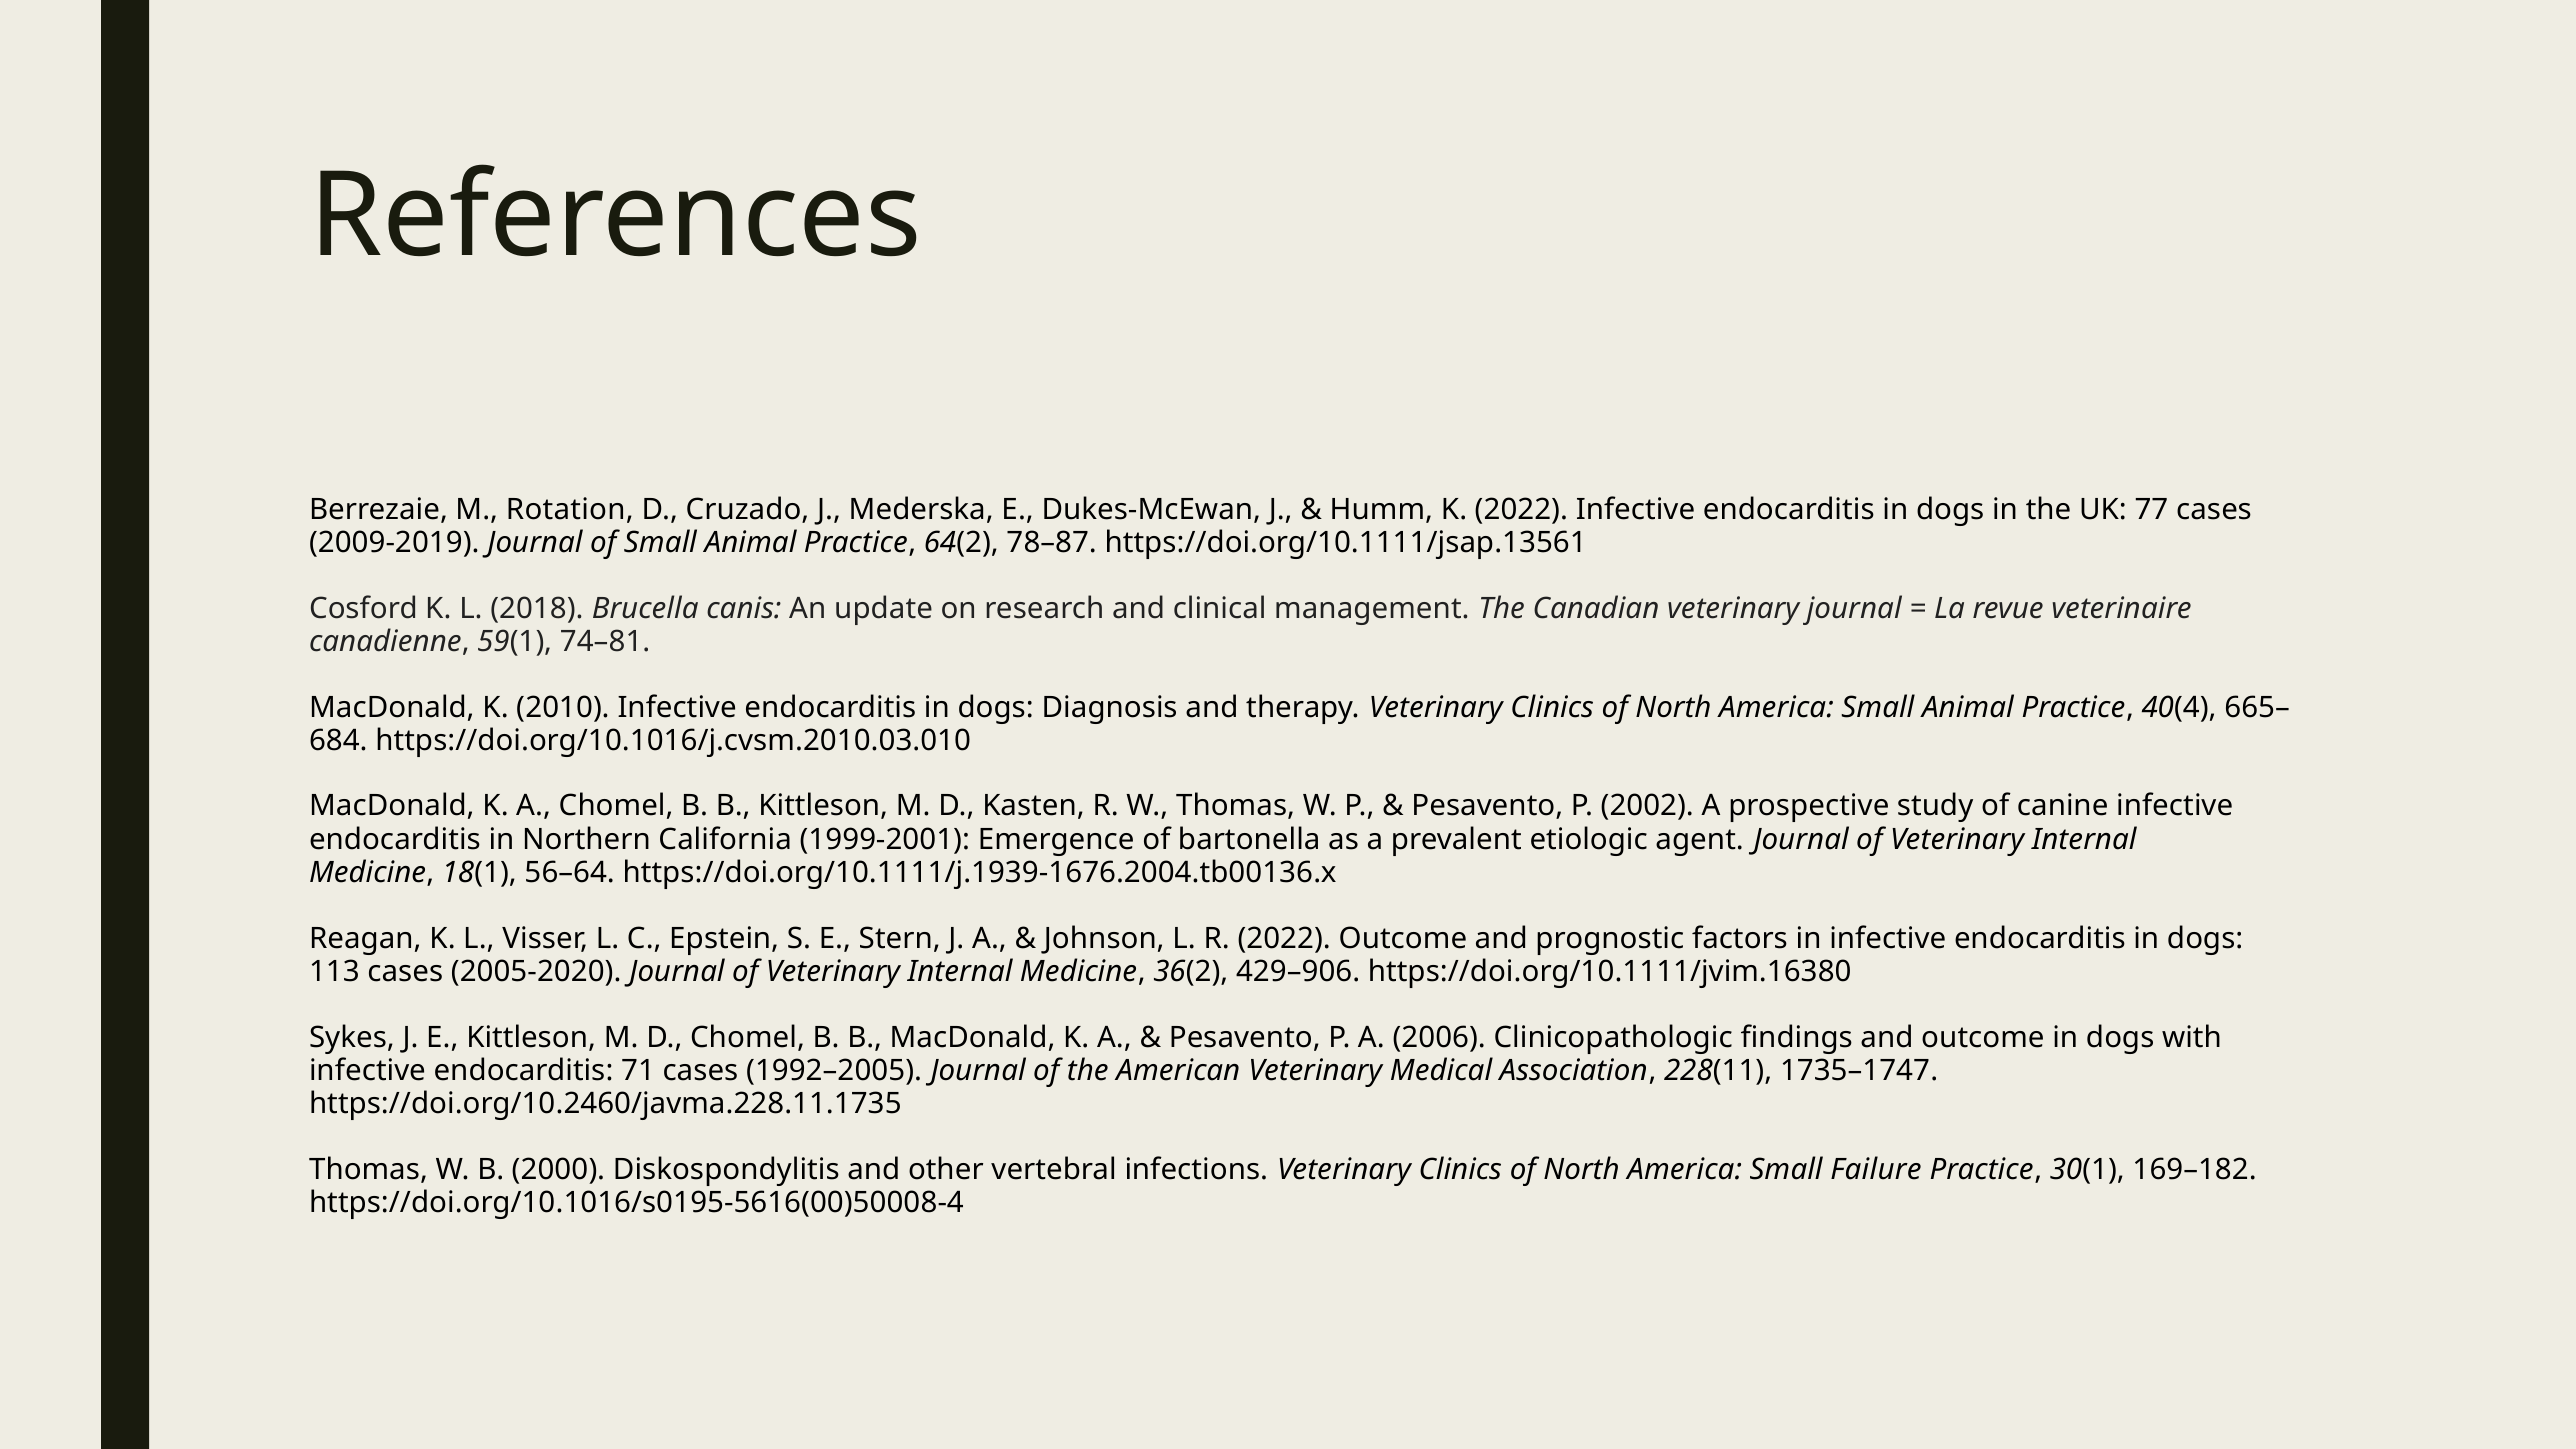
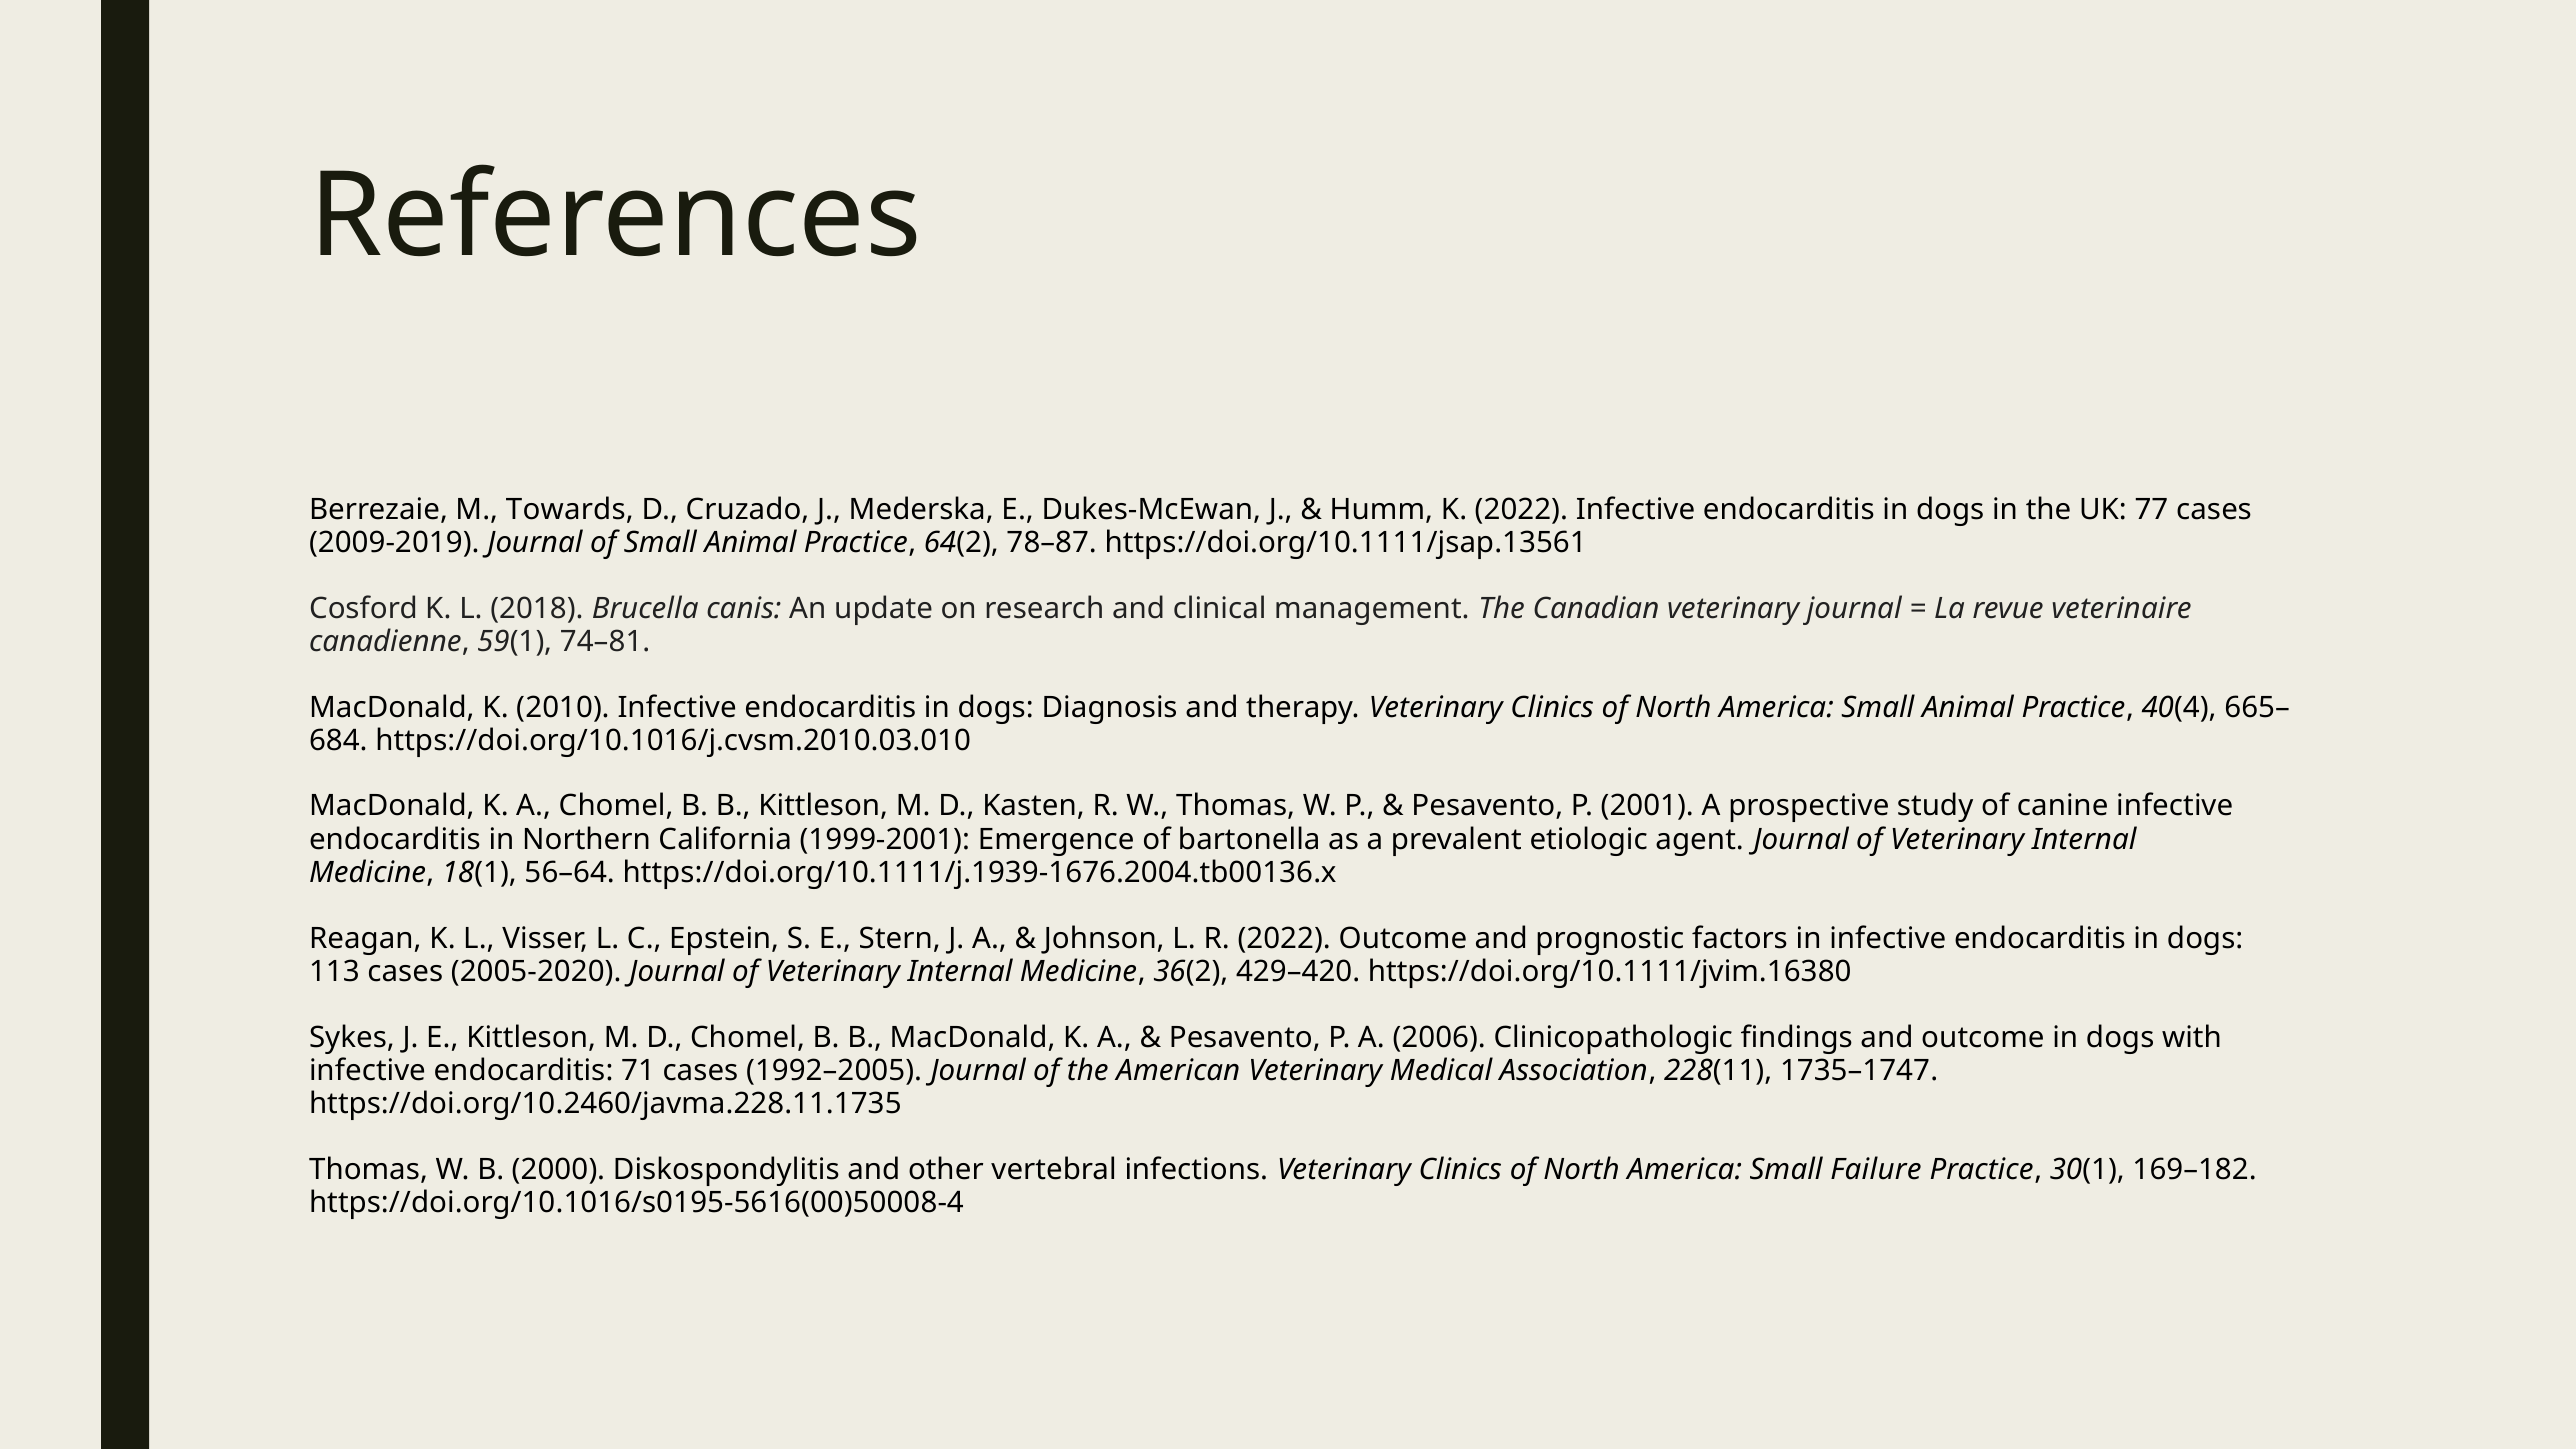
Rotation: Rotation -> Towards (570, 510)
2002: 2002 -> 2001 (1647, 806)
429–906: 429–906 -> 429–420 (1298, 972)
